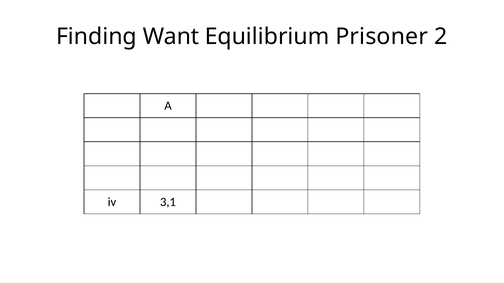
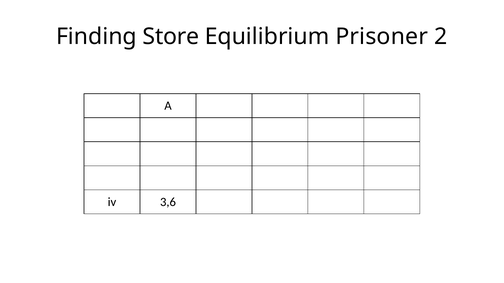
Want: Want -> Store (171, 37)
3,1: 3,1 -> 3,6 (168, 202)
